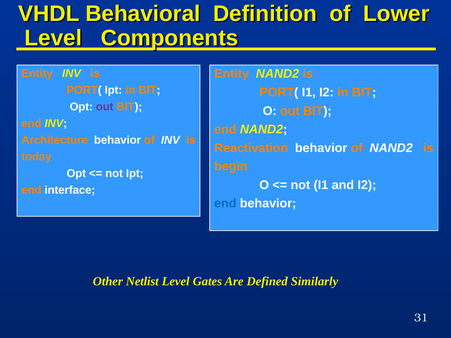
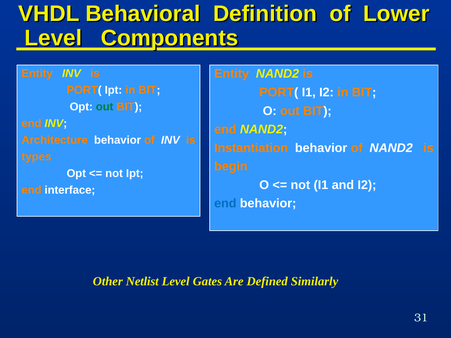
out colour: purple -> green (105, 107)
Reactivation: Reactivation -> Instantiation (251, 148)
today: today -> types (36, 157)
